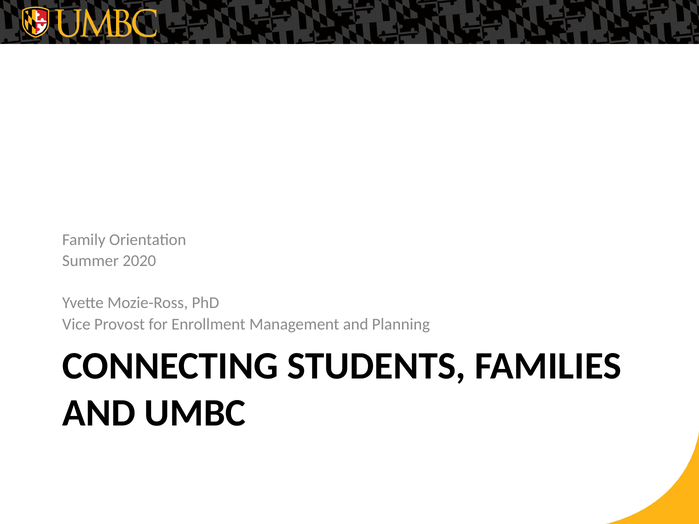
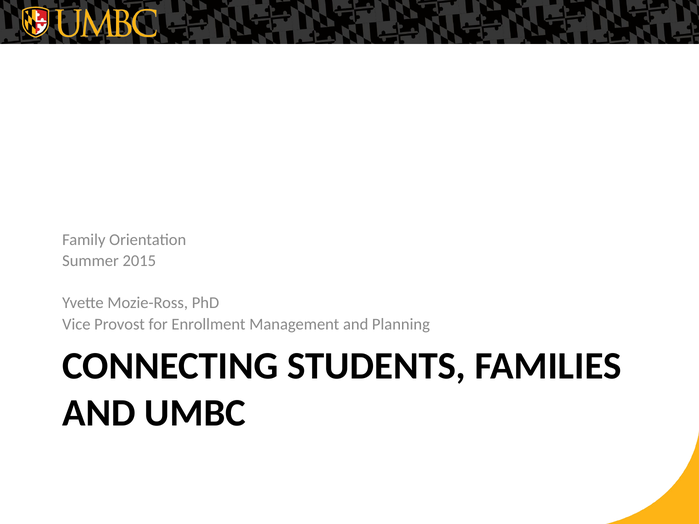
2020: 2020 -> 2015 (139, 261)
